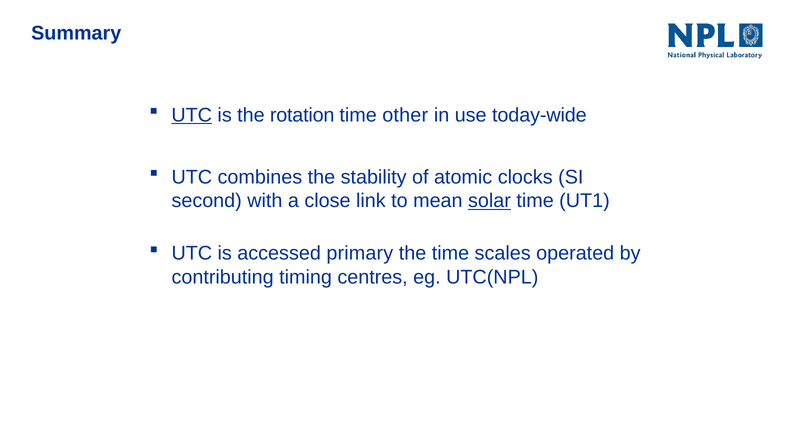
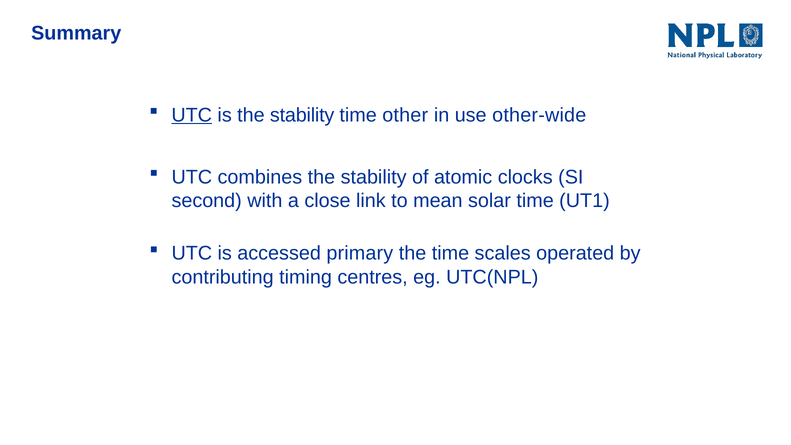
is the rotation: rotation -> stability (302, 115)
today-wide: today-wide -> other-wide (539, 115)
solar underline: present -> none (490, 201)
